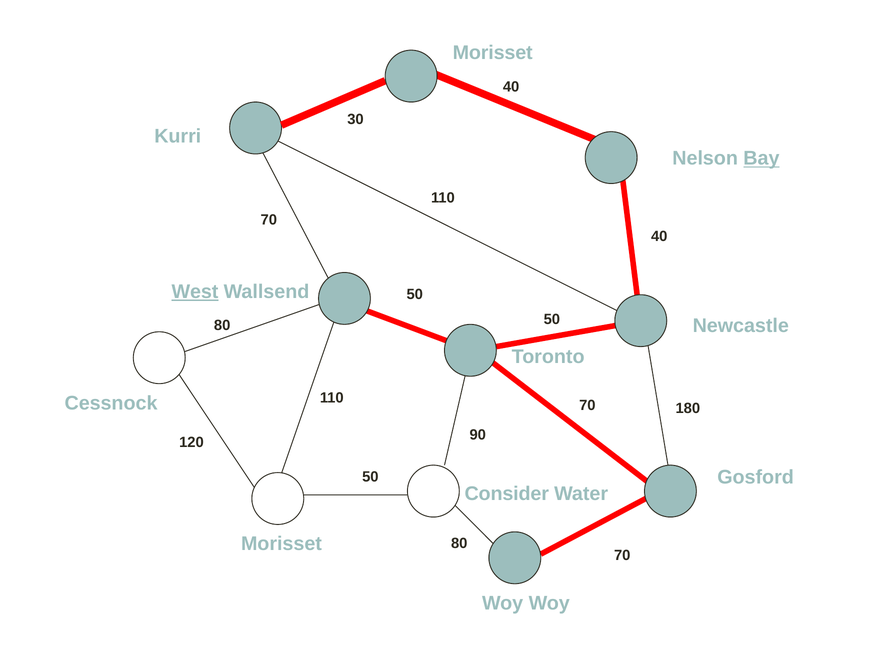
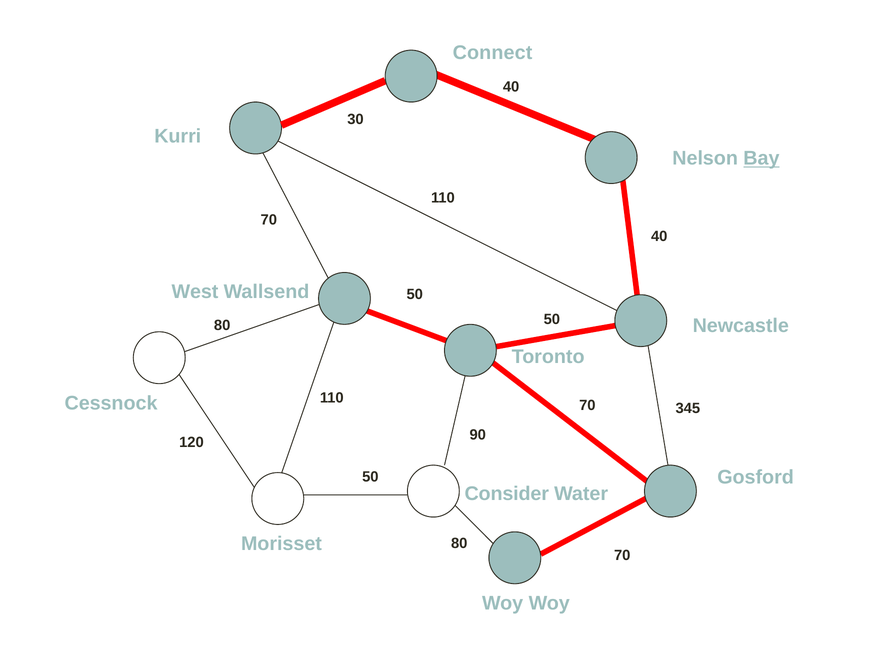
Morisset: Morisset -> Connect (493, 53)
West underline: present -> none (195, 292)
180: 180 -> 345 (688, 408)
